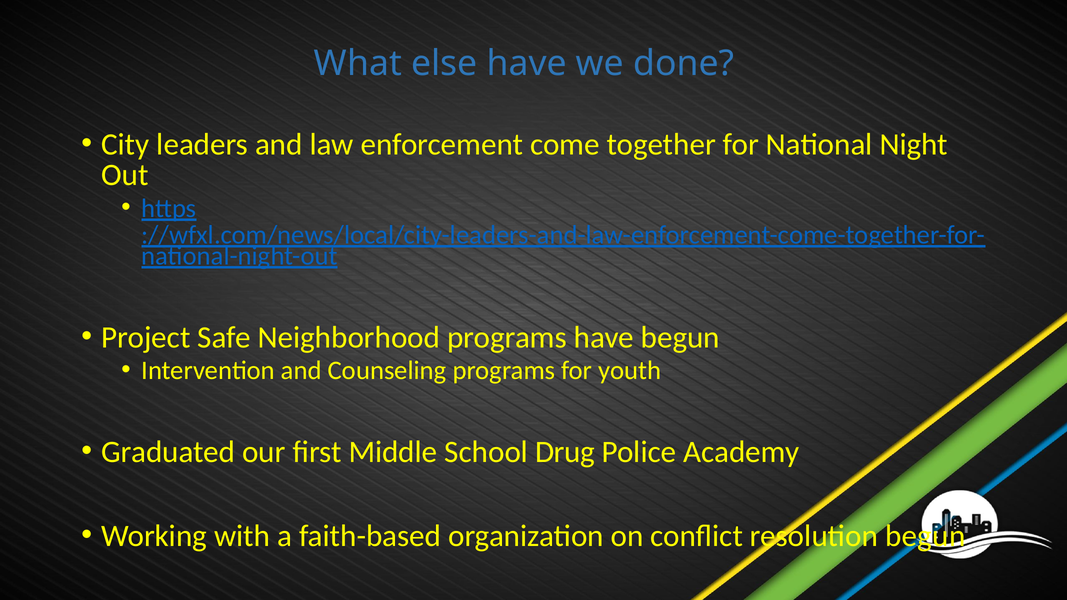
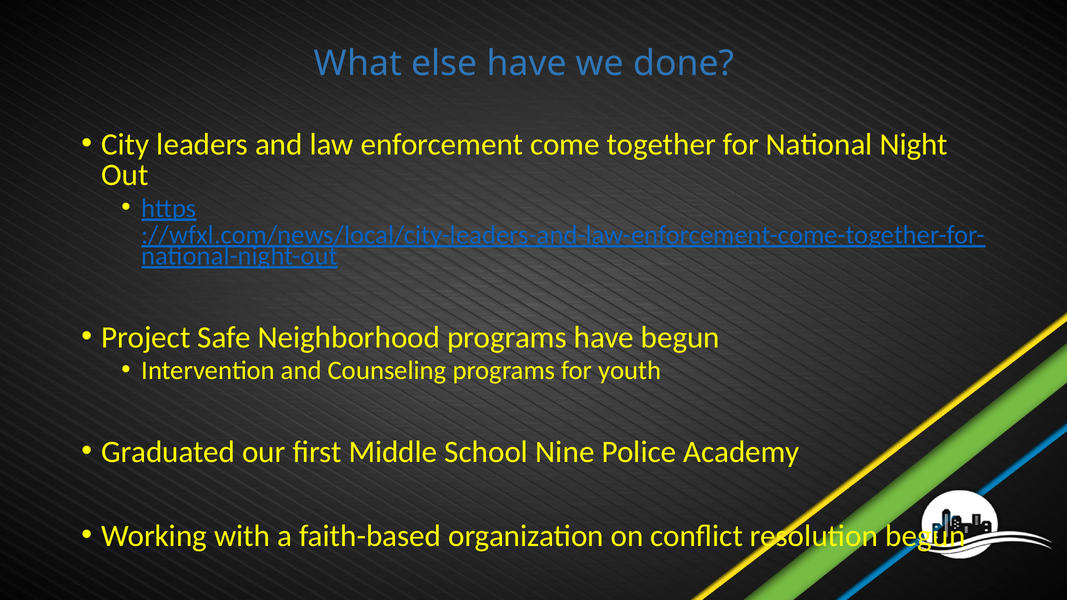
Drug: Drug -> Nine (565, 452)
